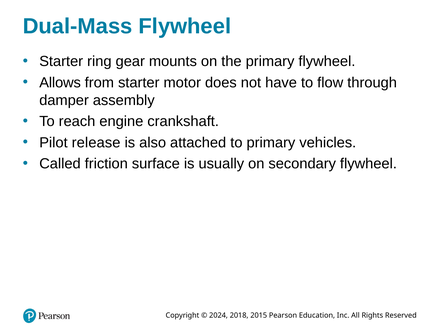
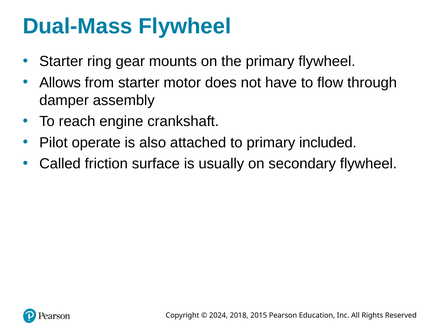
release: release -> operate (96, 143)
vehicles: vehicles -> included (328, 143)
